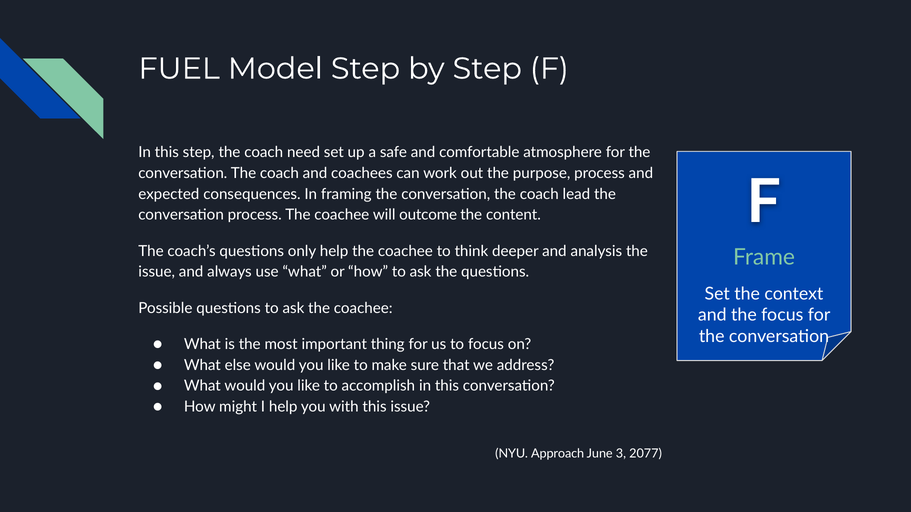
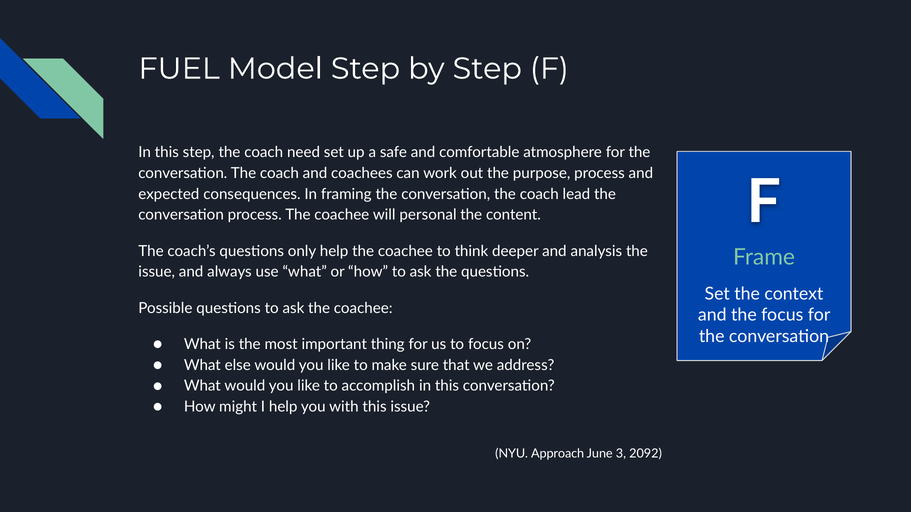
outcome: outcome -> personal (428, 215)
2077: 2077 -> 2092 (646, 454)
